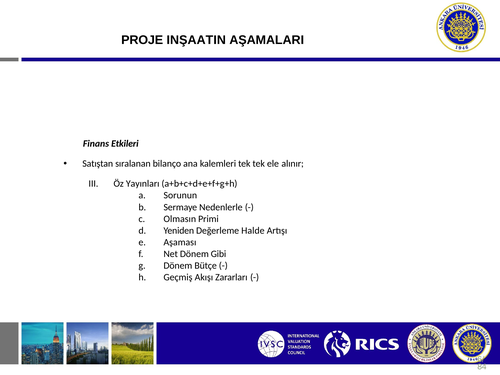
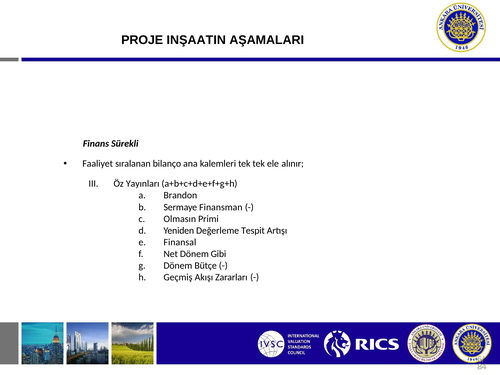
Etkileri: Etkileri -> Sürekli (125, 144)
Satıştan: Satıştan -> Faaliyet (98, 164)
Sorunun: Sorunun -> Brandon (180, 195)
Nedenlerle: Nedenlerle -> Finansman (221, 207)
Halde: Halde -> Tespit (253, 231)
Aşaması: Aşaması -> Finansal (180, 242)
